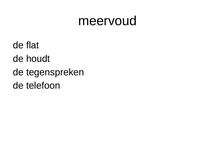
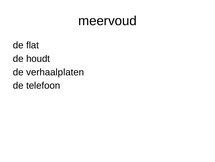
tegenspreken: tegenspreken -> verhaalplaten (55, 72)
